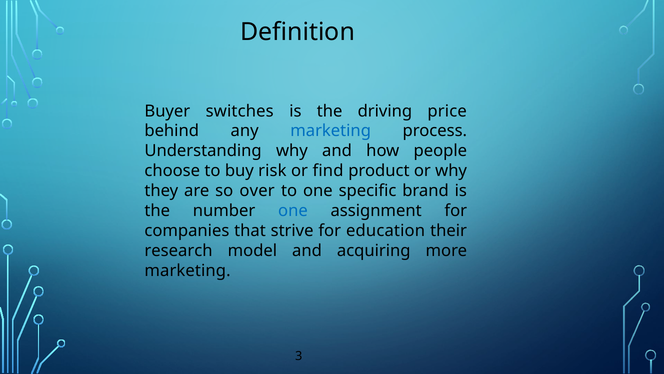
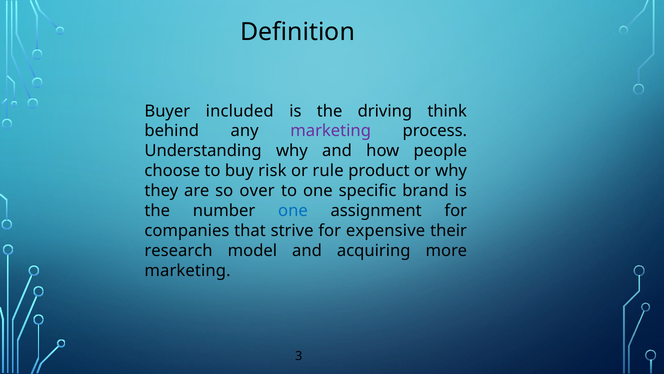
switches: switches -> included (240, 111)
price: price -> think (447, 111)
marketing colour: blue -> purple (331, 131)
find: find -> rule (328, 171)
education: education -> expensive (386, 230)
